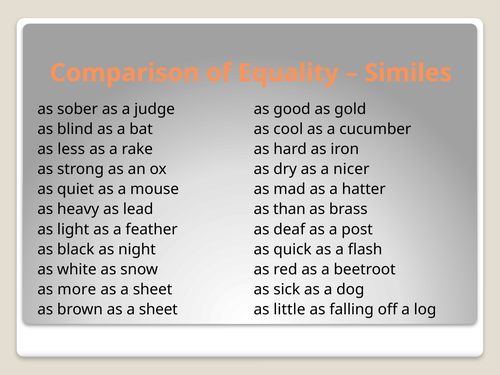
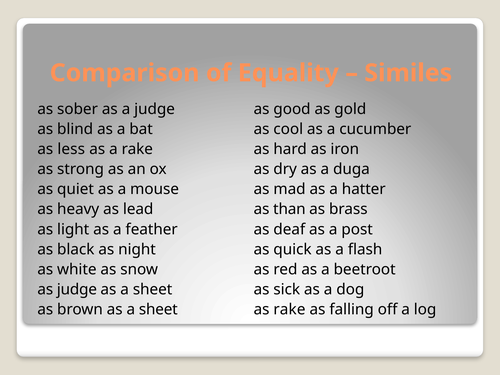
nicer: nicer -> duga (351, 169)
as more: more -> judge (77, 290)
as little: little -> rake (289, 310)
